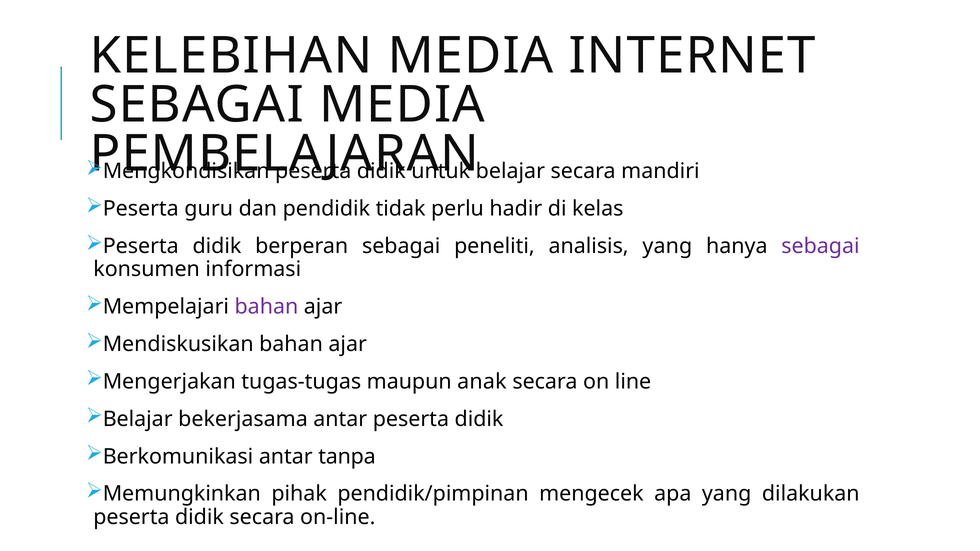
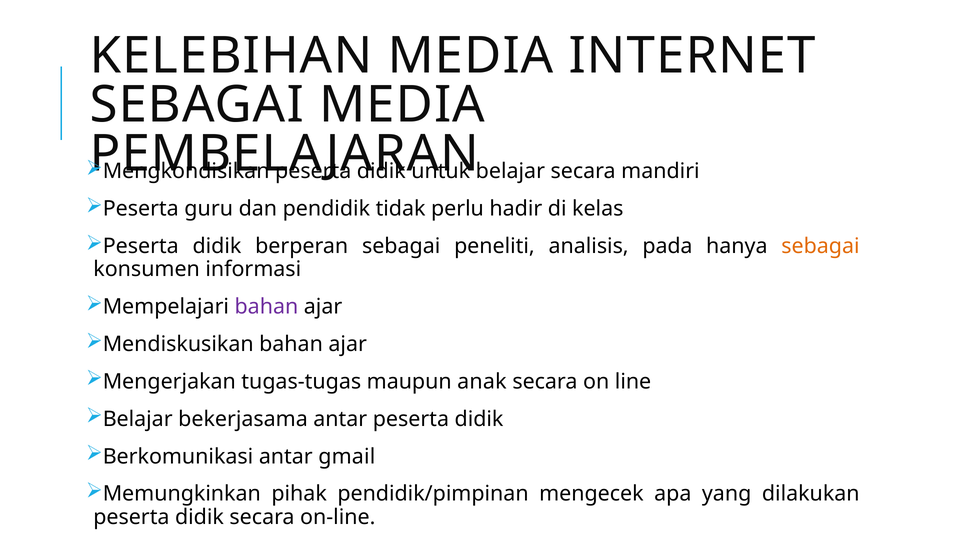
analisis yang: yang -> pada (667, 246)
sebagai colour: purple -> orange (820, 246)
tanpa: tanpa -> gmail (347, 457)
